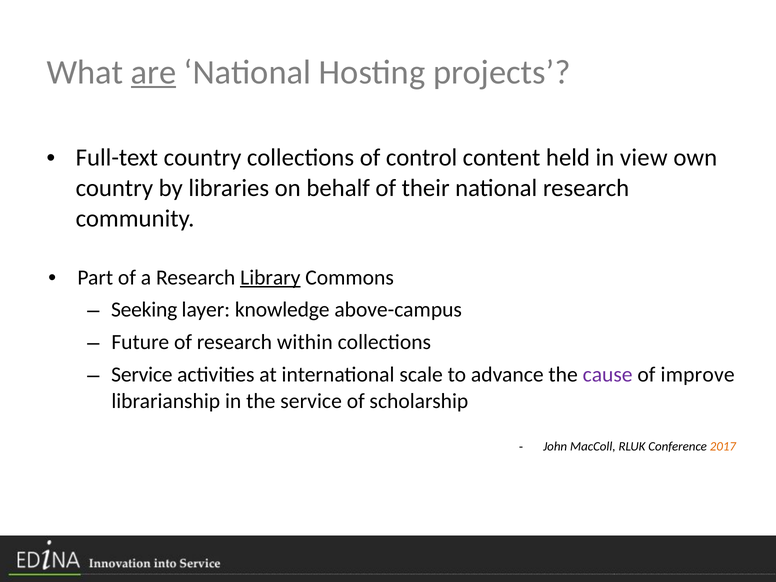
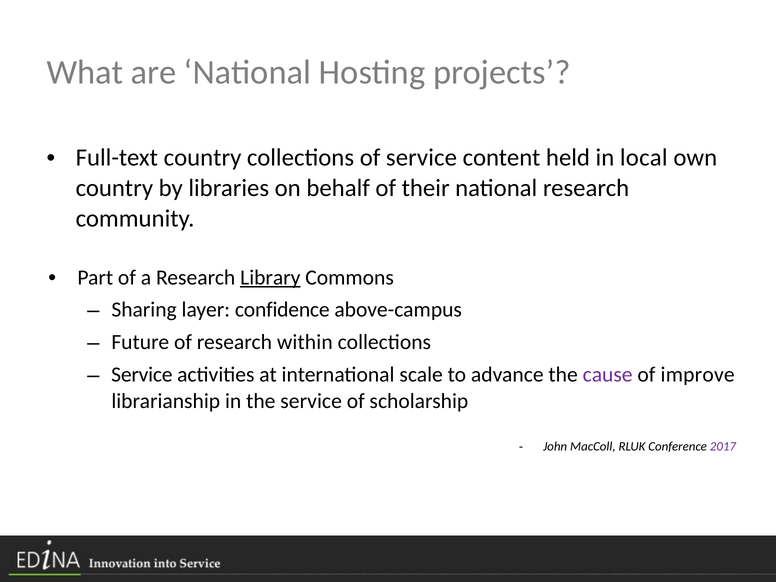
are underline: present -> none (154, 72)
of control: control -> service (421, 158)
view: view -> local (644, 158)
Seeking: Seeking -> Sharing (144, 310)
knowledge: knowledge -> confidence (282, 310)
2017 colour: orange -> purple (723, 447)
